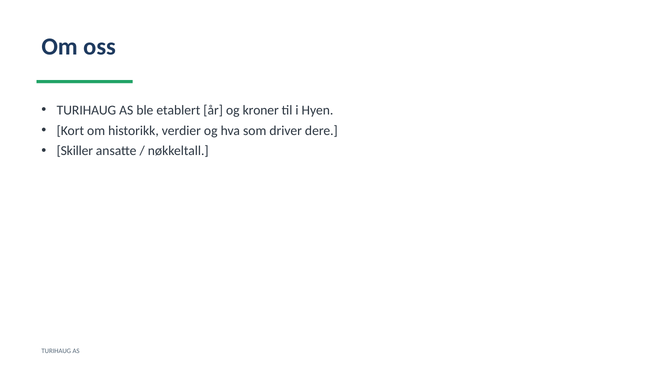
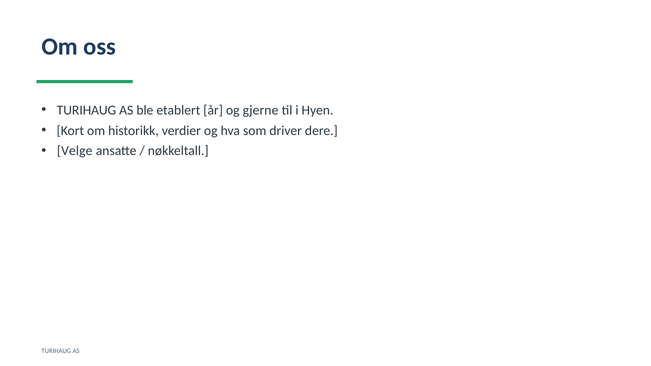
kroner: kroner -> gjerne (261, 110)
Skiller: Skiller -> Velge (75, 151)
